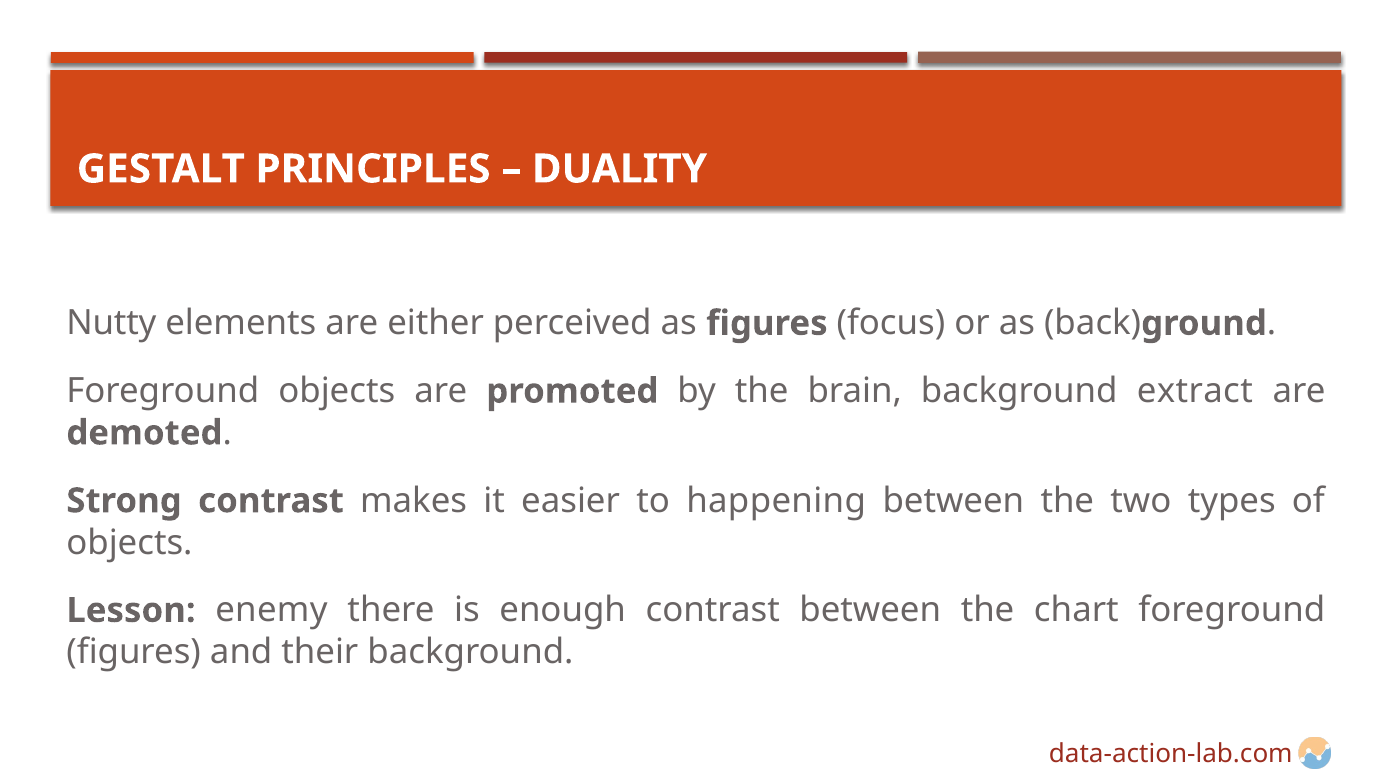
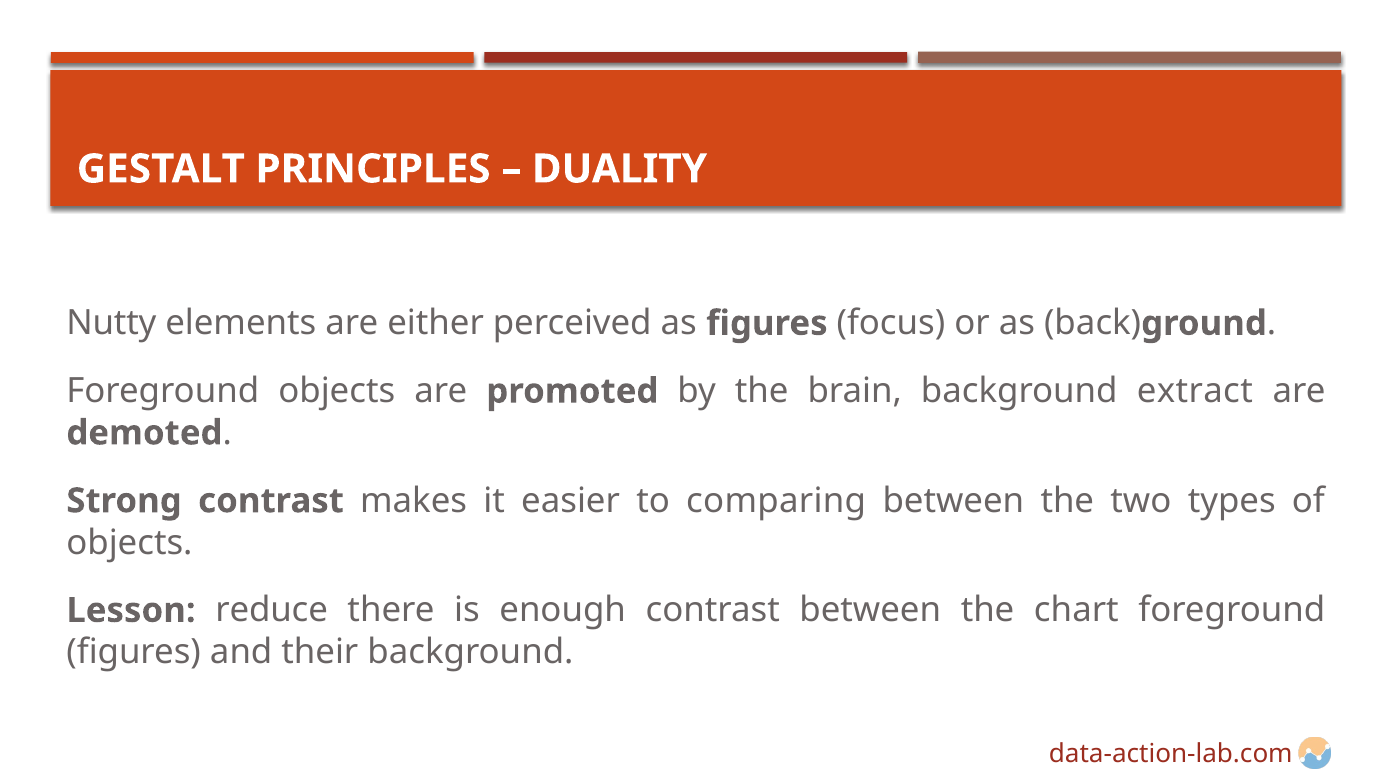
happening: happening -> comparing (776, 501)
enemy: enemy -> reduce (272, 610)
